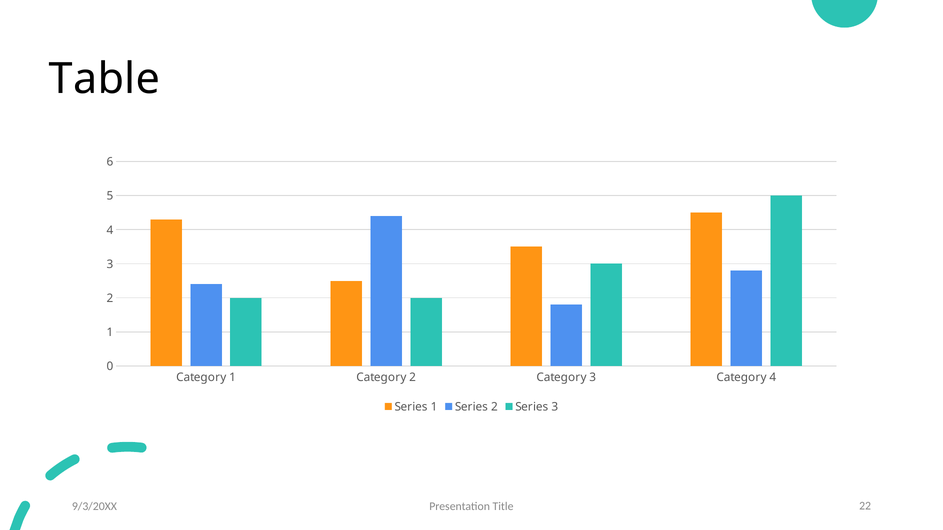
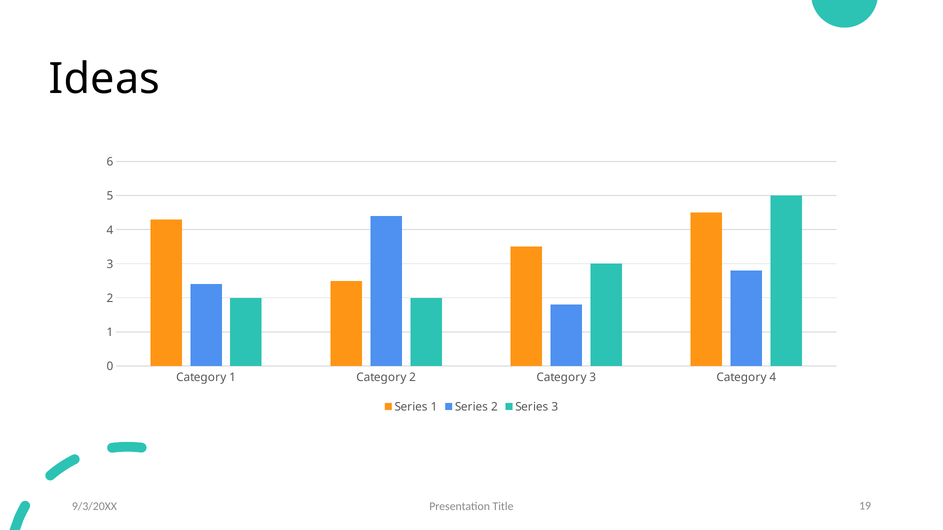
Table: Table -> Ideas (104, 79)
22: 22 -> 19 (865, 506)
